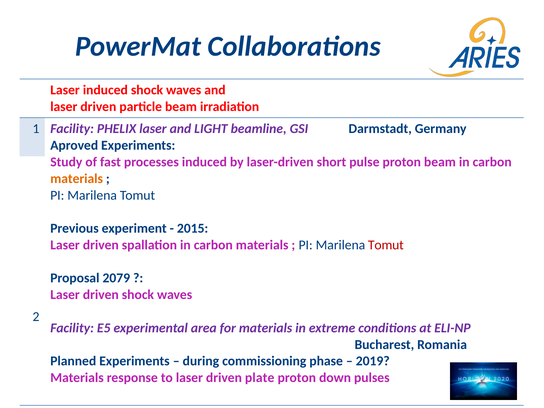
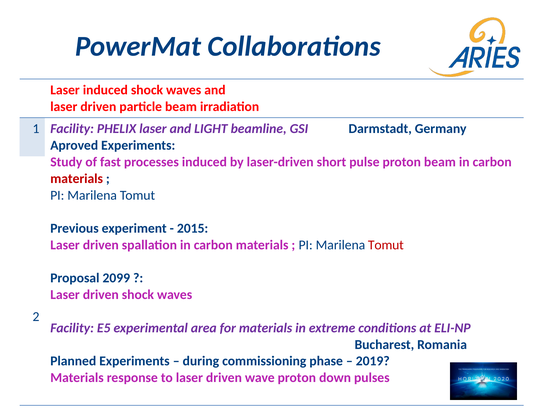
materials colour: orange -> red (77, 179)
2079: 2079 -> 2099 (116, 278)
plate: plate -> wave (260, 378)
